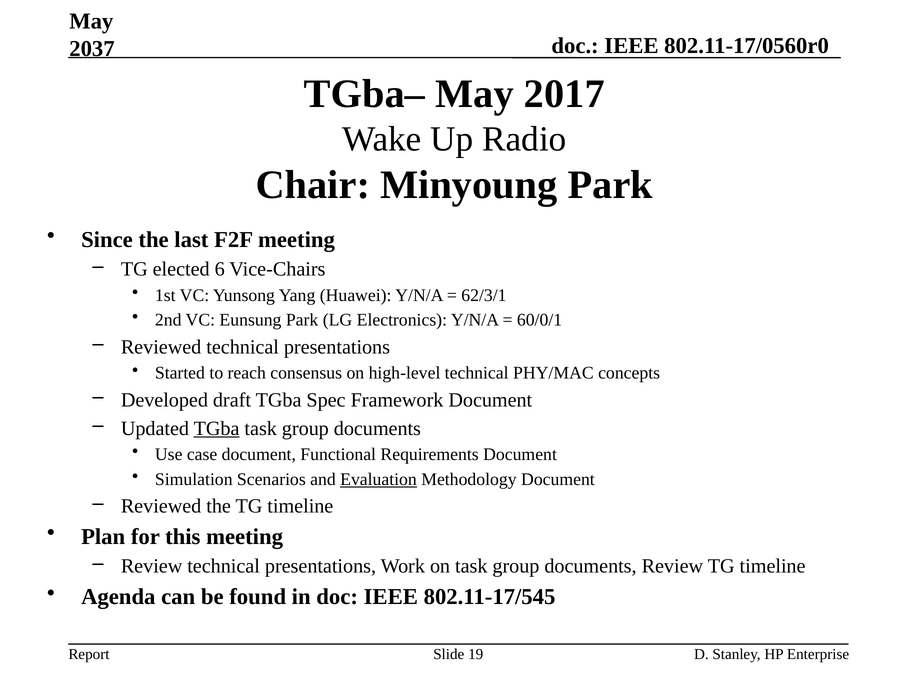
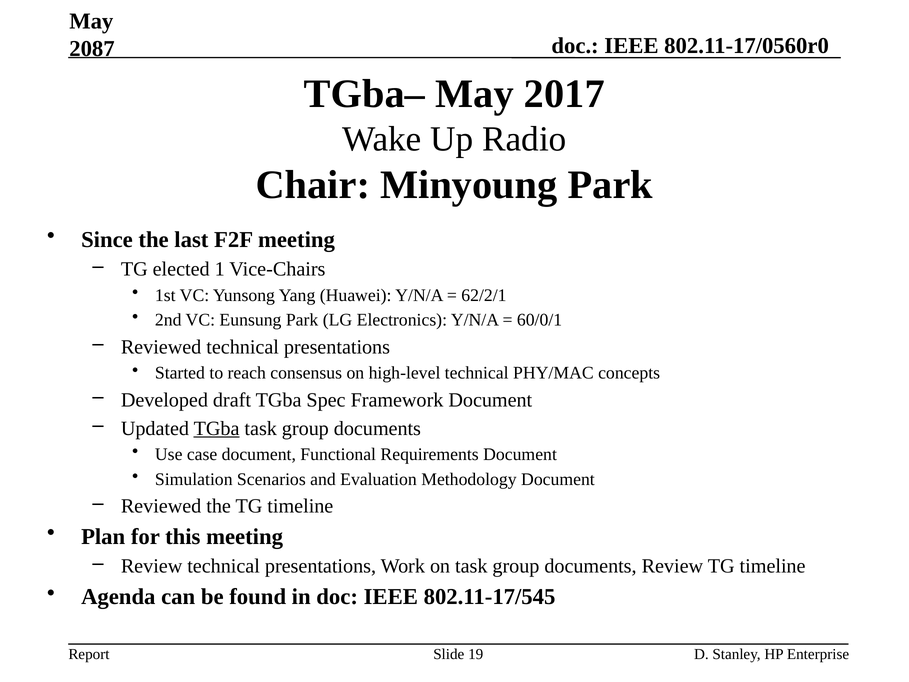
2037: 2037 -> 2087 (92, 49)
6: 6 -> 1 (220, 269)
62/3/1: 62/3/1 -> 62/2/1 (484, 295)
Evaluation underline: present -> none (379, 479)
